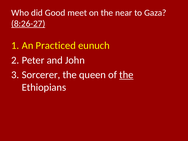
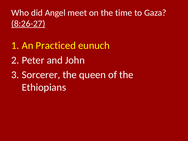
Good: Good -> Angel (55, 13)
near: near -> time (124, 13)
the underline: present -> none (126, 75)
